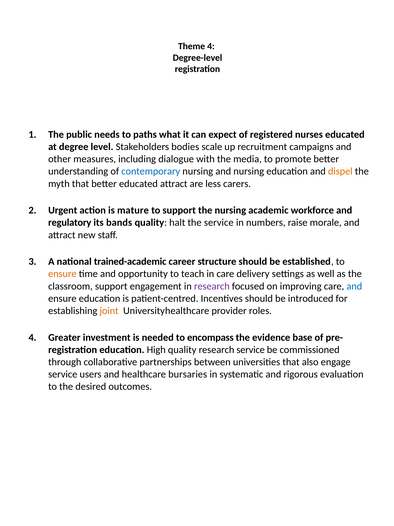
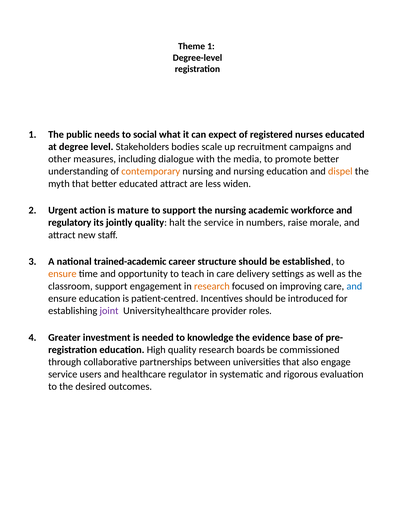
Theme 4: 4 -> 1 (211, 46)
paths: paths -> social (145, 134)
contemporary colour: blue -> orange (151, 171)
carers: carers -> widen (237, 183)
bands: bands -> jointly (119, 222)
research colour: purple -> orange (212, 286)
joint colour: orange -> purple (109, 310)
encompass: encompass -> knowledge (210, 337)
research service: service -> boards (251, 349)
bursaries: bursaries -> regulator (188, 374)
